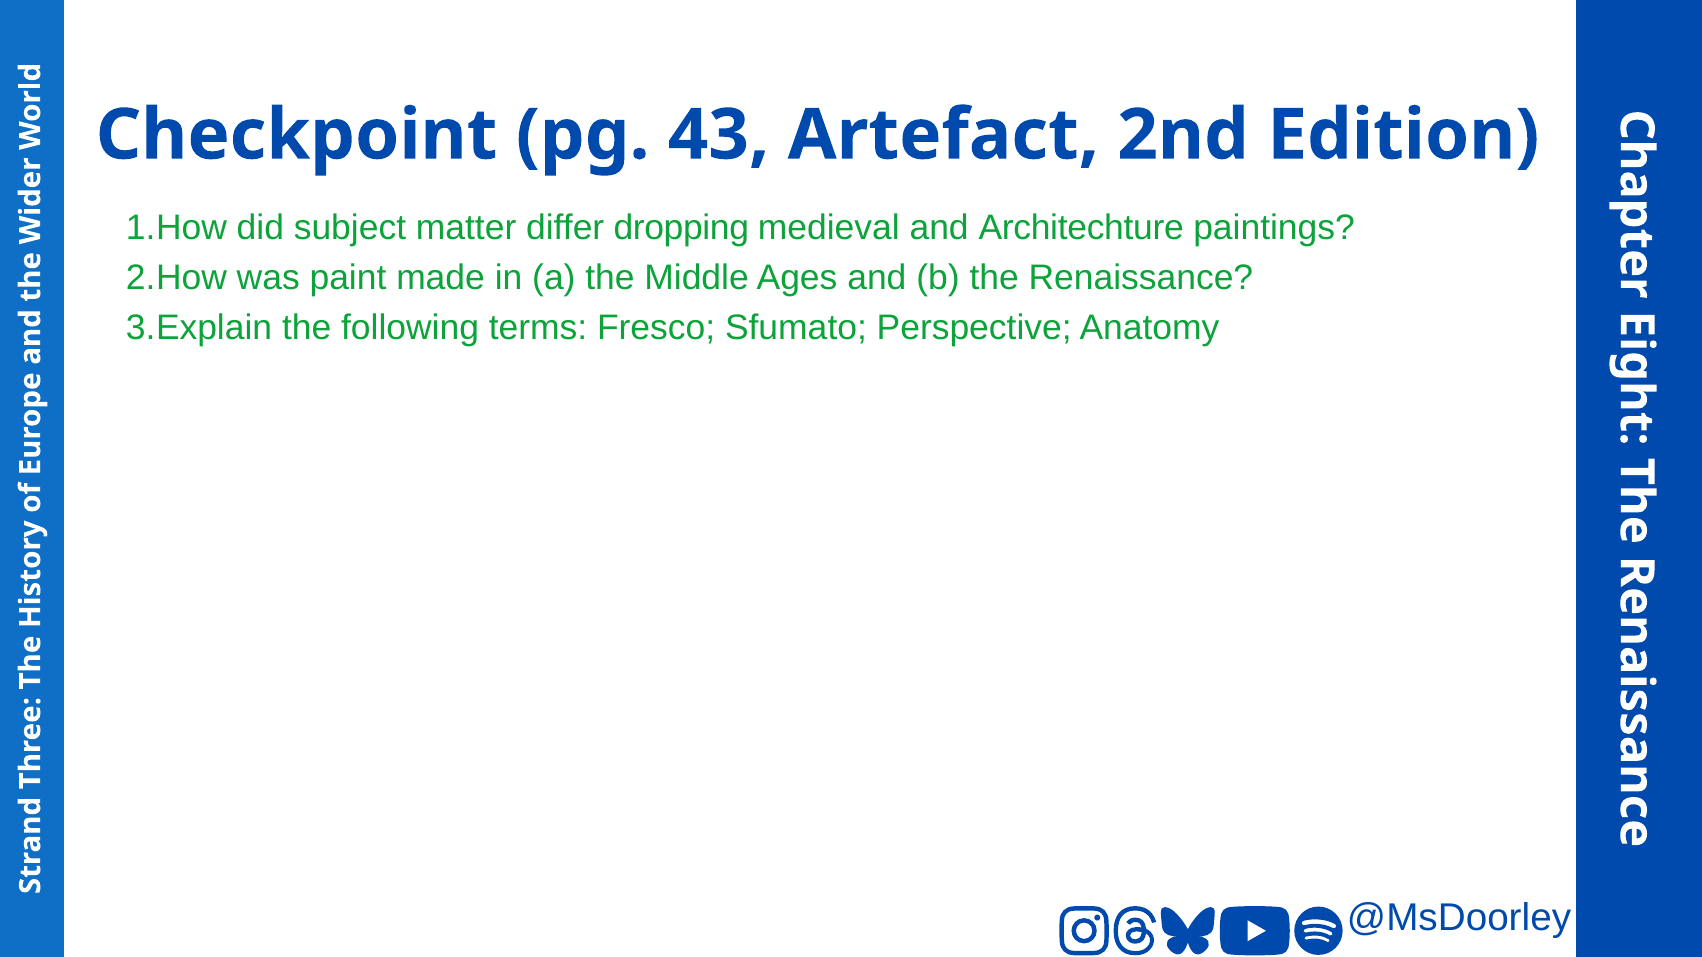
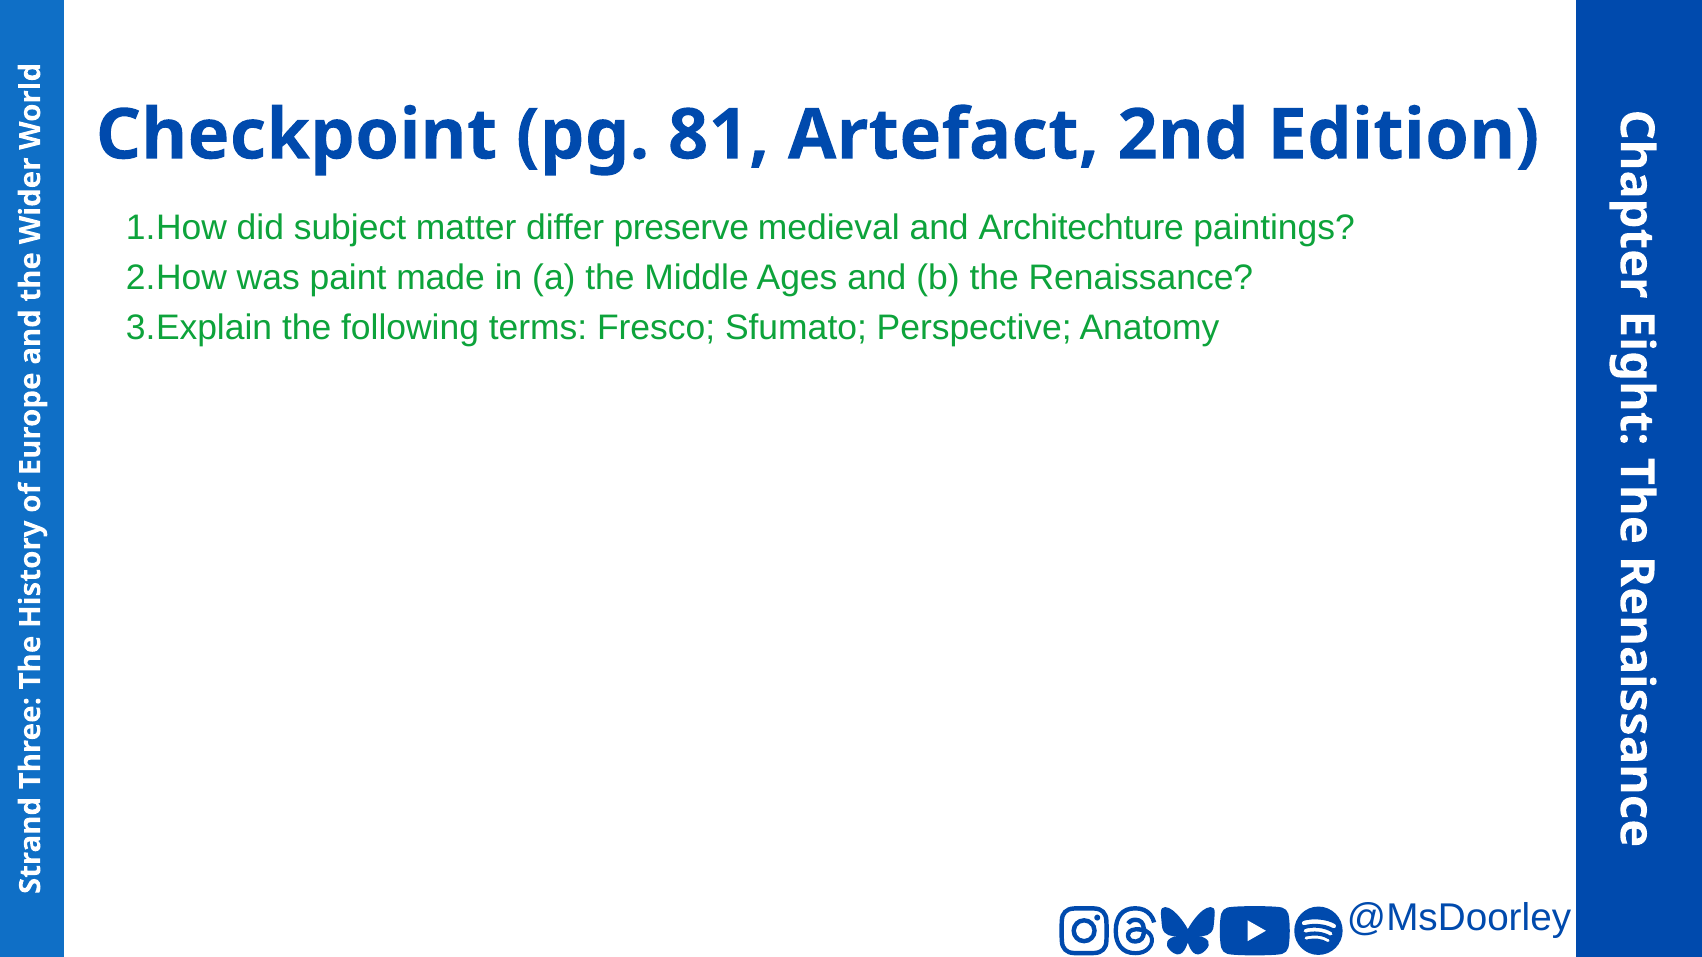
43: 43 -> 81 (719, 135)
dropping: dropping -> preserve (681, 228)
